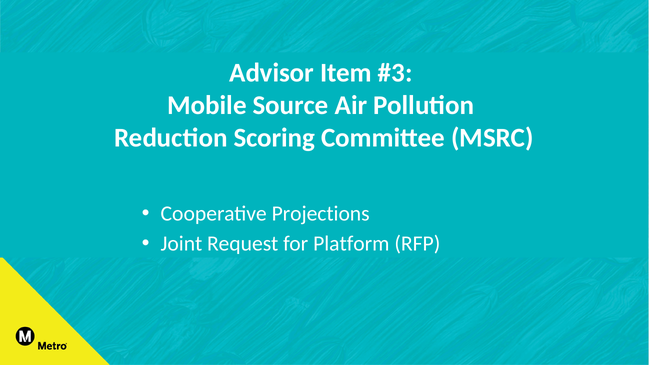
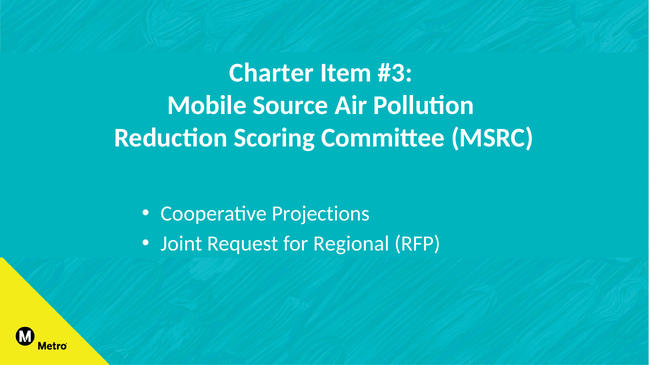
Advisor: Advisor -> Charter (272, 73)
Platform: Platform -> Regional (351, 244)
